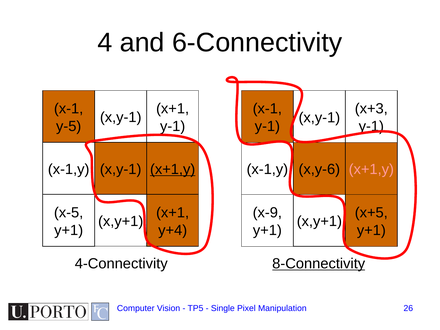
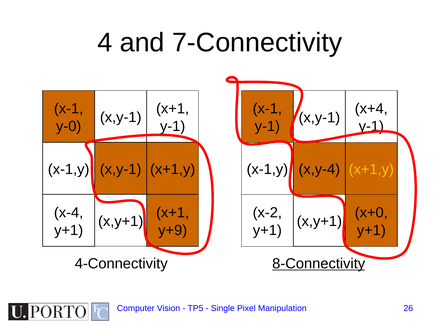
6-Connectivity: 6-Connectivity -> 7-Connectivity (257, 43)
x+3: x+3 -> x+4 (371, 109)
y-5: y-5 -> y-0 (69, 126)
x+1,y underline: present -> none (173, 169)
x,y-6: x,y-6 -> x,y-4 (319, 169)
x+1,y colour: pink -> yellow (371, 169)
x-5: x-5 -> x-4 (69, 213)
x-9: x-9 -> x-2 (267, 213)
x+5: x+5 -> x+0 (371, 213)
y+4: y+4 -> y+9 (173, 230)
